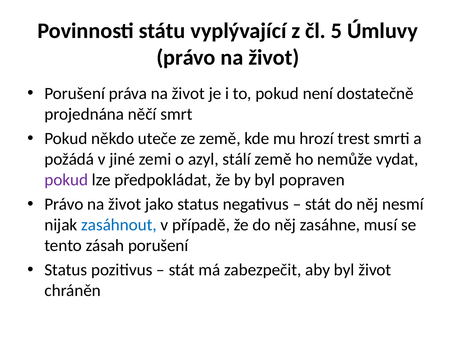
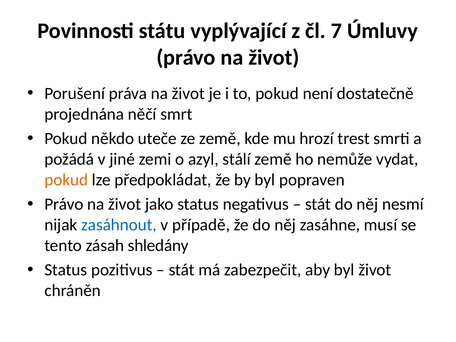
5: 5 -> 7 (336, 31)
pokud colour: purple -> orange (66, 180)
zásah porušení: porušení -> shledány (158, 245)
